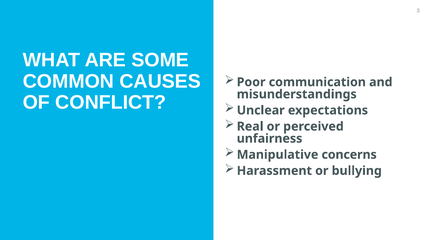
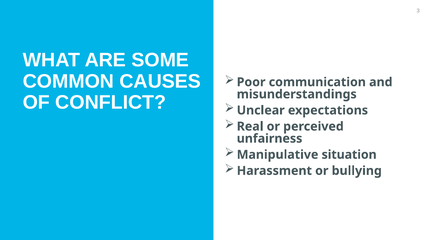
concerns: concerns -> situation (349, 155)
